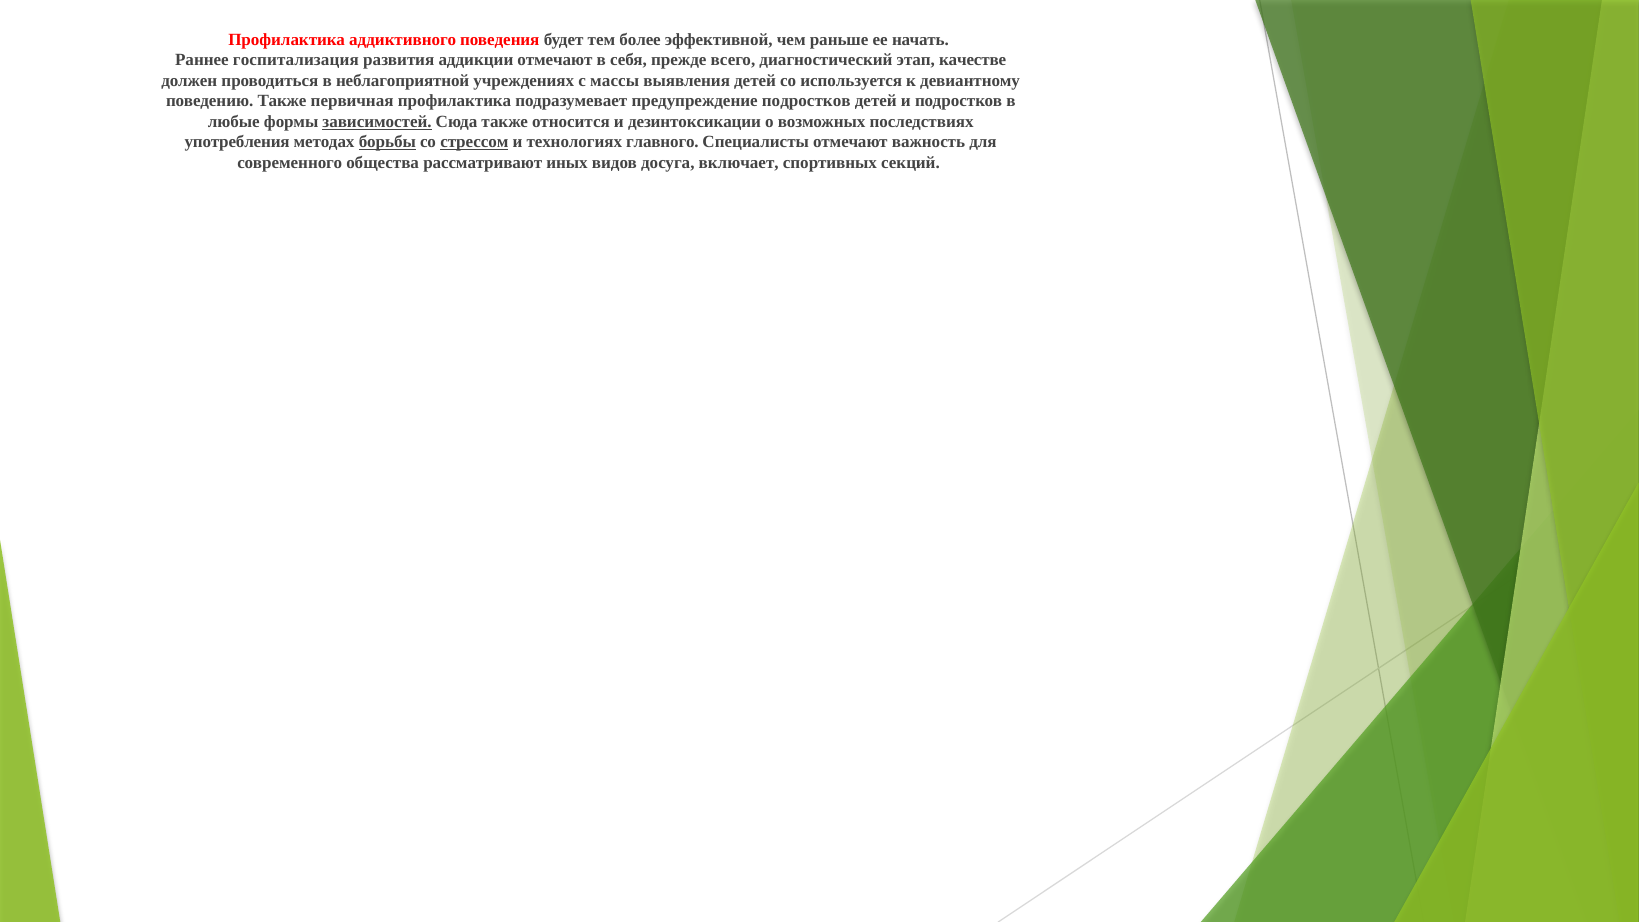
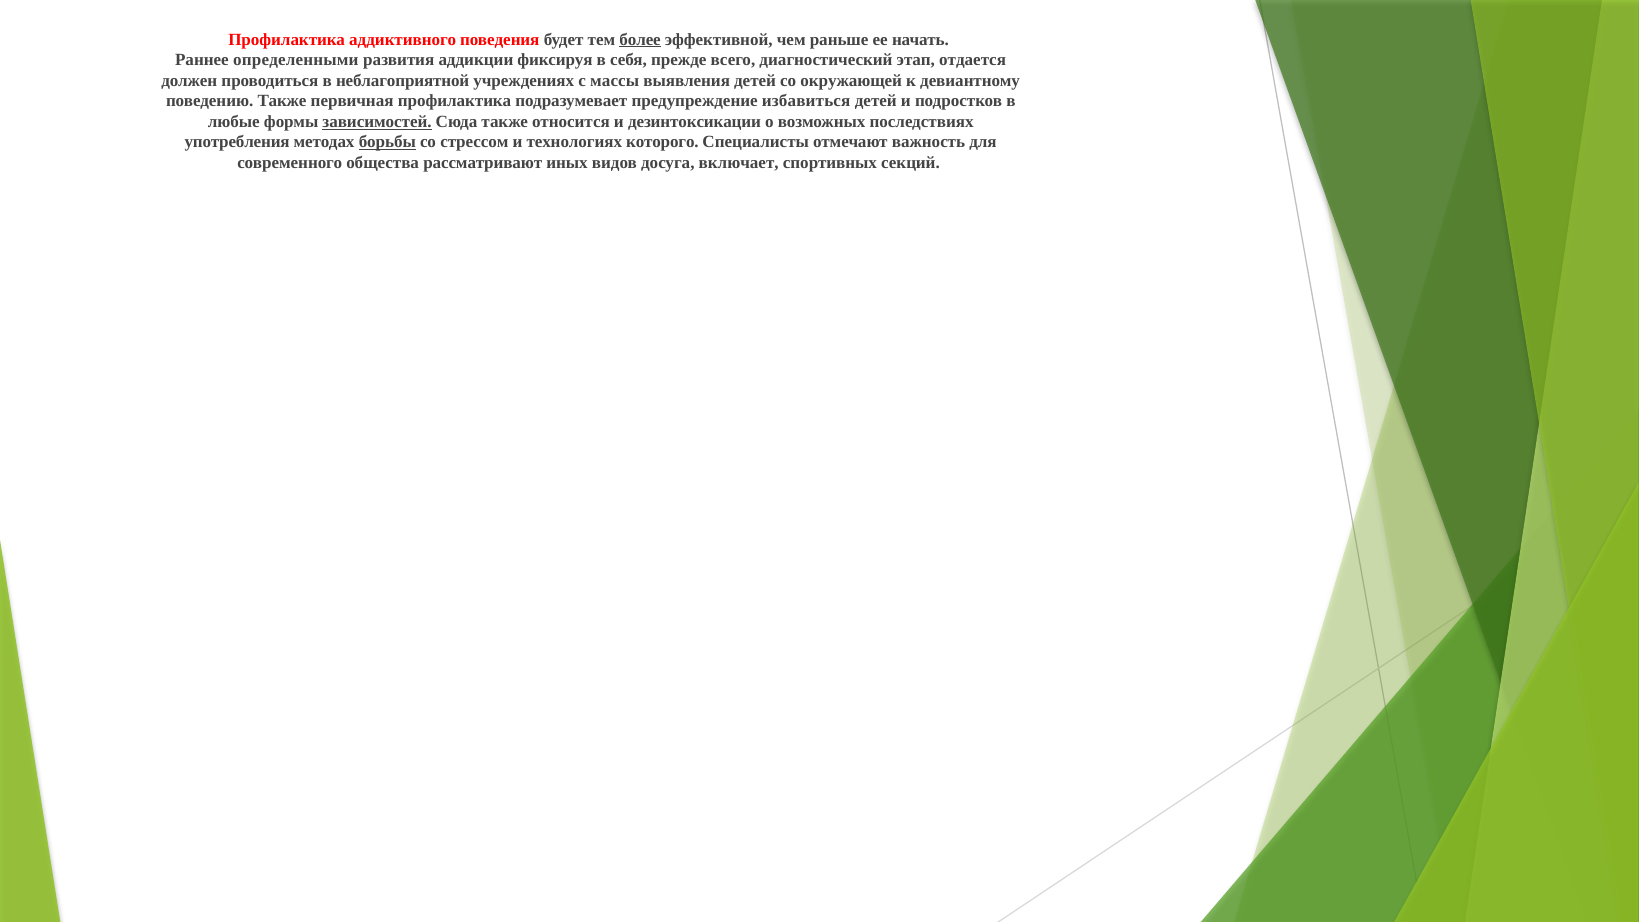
более underline: none -> present (640, 40)
госпитализация: госпитализация -> определенными (296, 60)
аддикции отмечают: отмечают -> фиксируя (555, 60)
качестве: качестве -> отдается (973, 60)
используется: используется -> окружающей (851, 81)
предупреждение подростков: подростков -> избавиться (806, 101)
стрессом underline: present -> none (474, 142)
главного: главного -> которого (662, 142)
